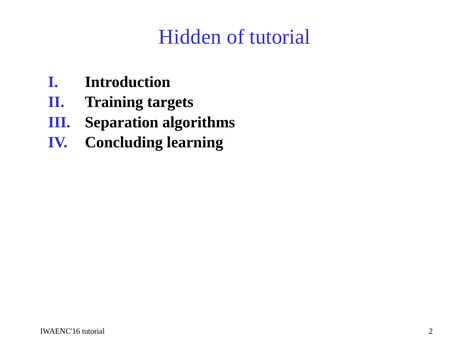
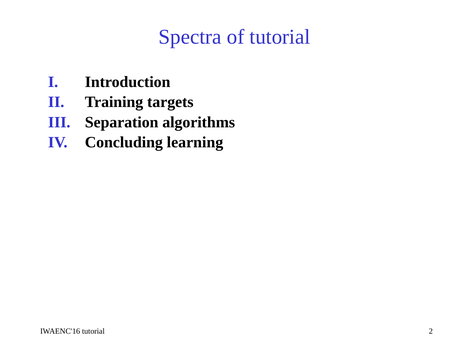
Hidden: Hidden -> Spectra (190, 37)
